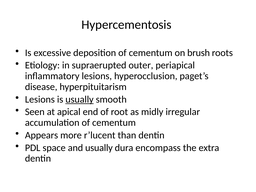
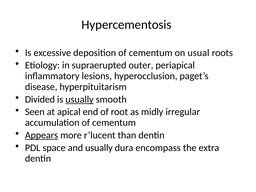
brush: brush -> usual (198, 53)
Lesions: Lesions -> Divided (40, 99)
Appears underline: none -> present (42, 135)
